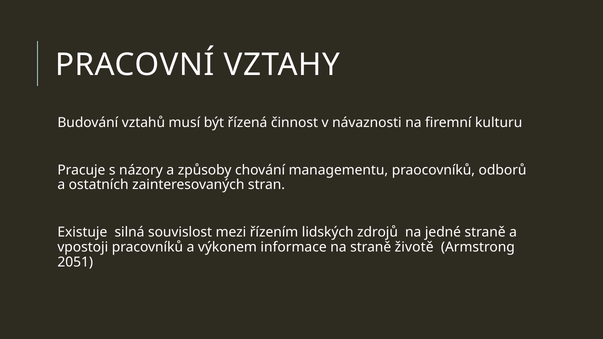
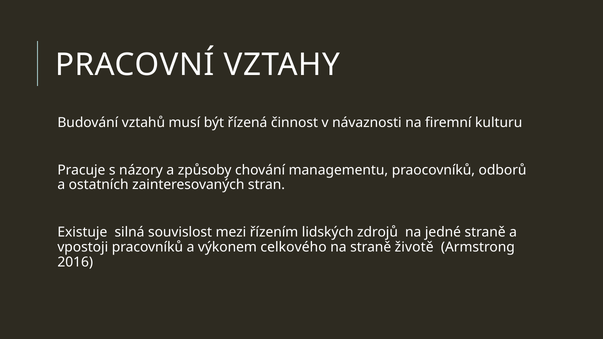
informace: informace -> celkového (294, 247)
2051: 2051 -> 2016 (75, 262)
